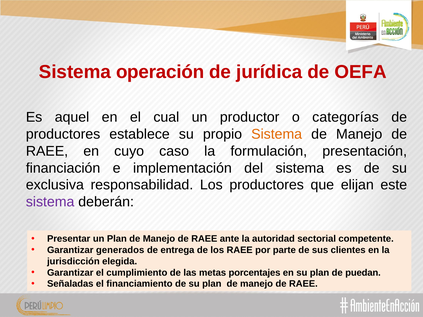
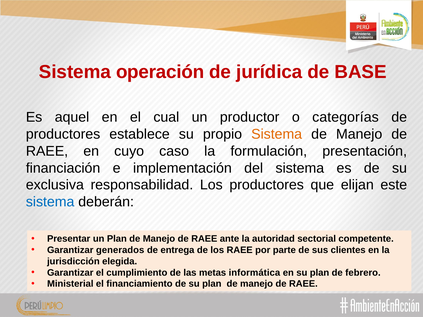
OEFA: OEFA -> BASE (361, 72)
sistema colour: purple -> blue (50, 202)
porcentajes: porcentajes -> informática (254, 273)
puedan: puedan -> febrero (363, 273)
Señaladas: Señaladas -> Ministerial (70, 284)
